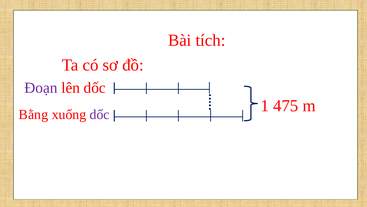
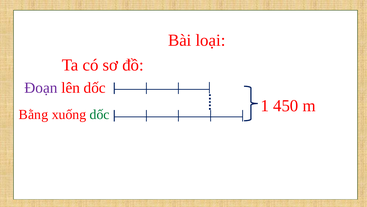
tích: tích -> loại (211, 40)
475: 475 -> 450 (286, 106)
dốc colour: purple -> green (100, 114)
